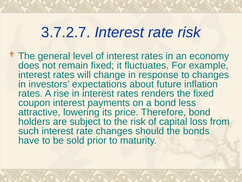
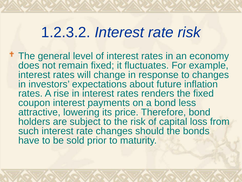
3.7.2.7: 3.7.2.7 -> 1.2.3.2 (66, 32)
